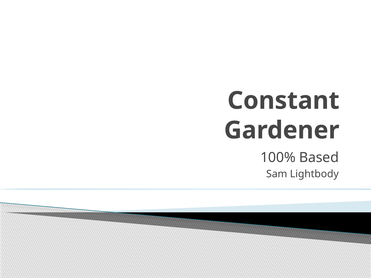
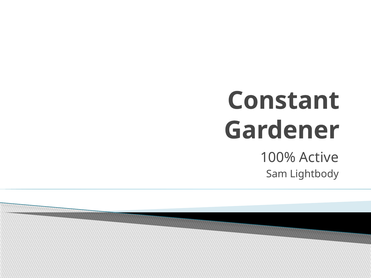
Based: Based -> Active (319, 158)
